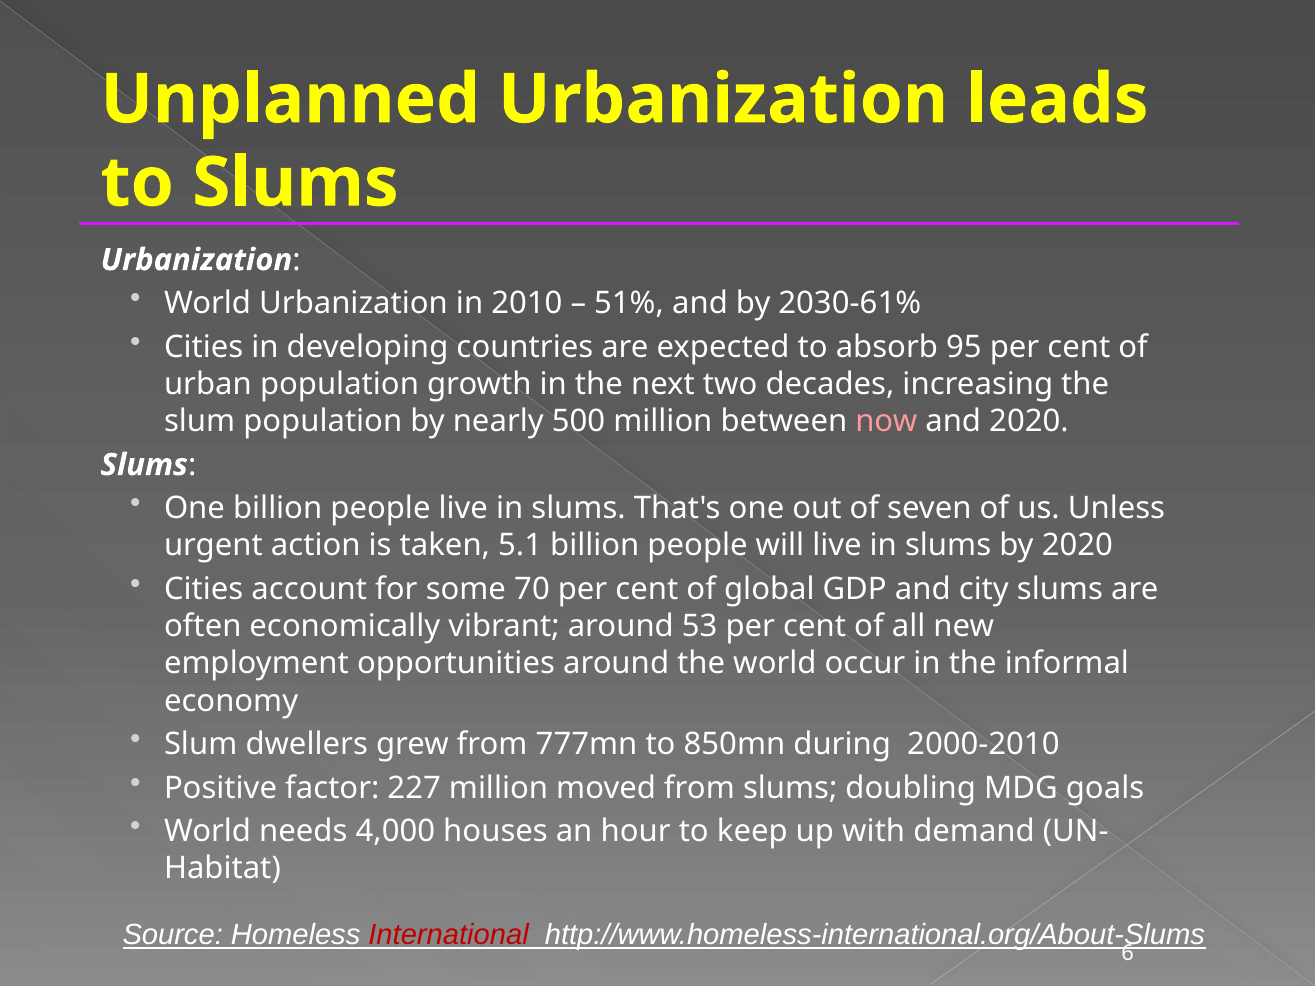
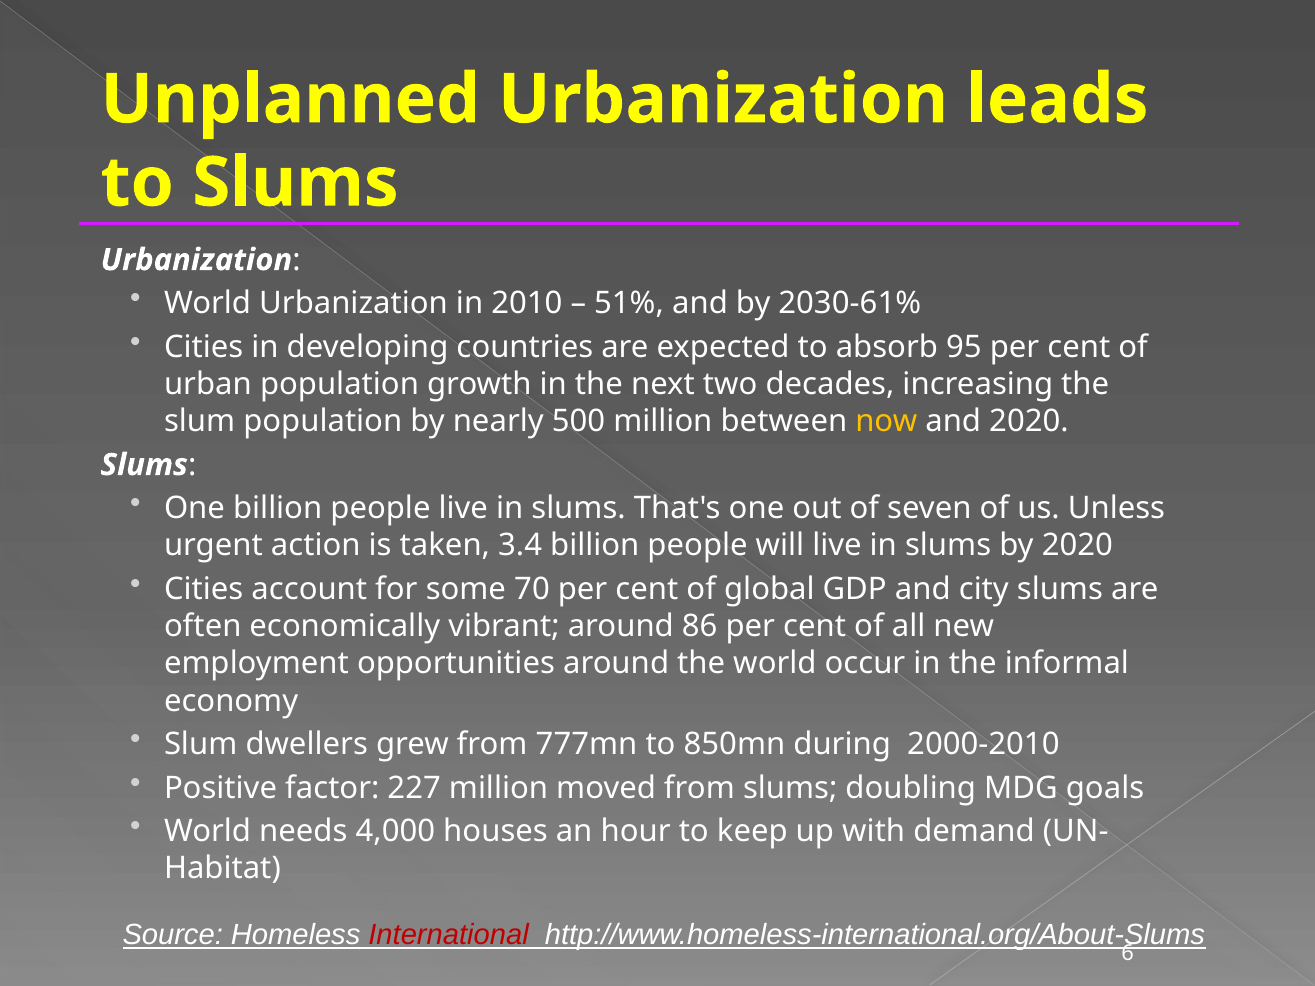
now colour: pink -> yellow (886, 422)
5.1: 5.1 -> 3.4 (520, 546)
53: 53 -> 86 (700, 627)
